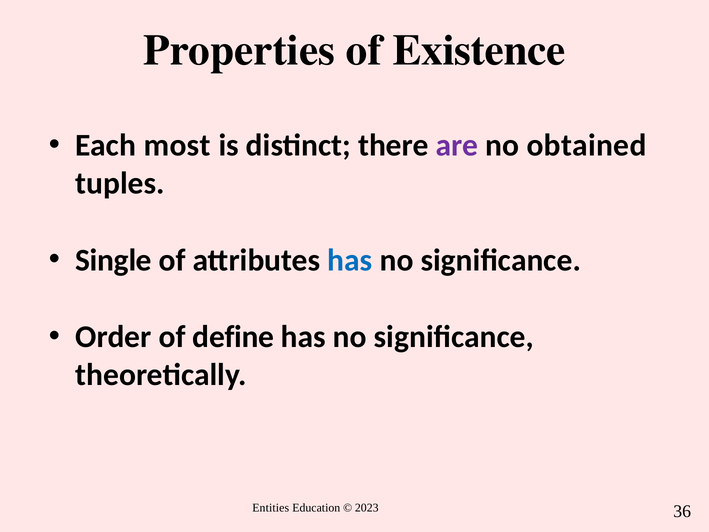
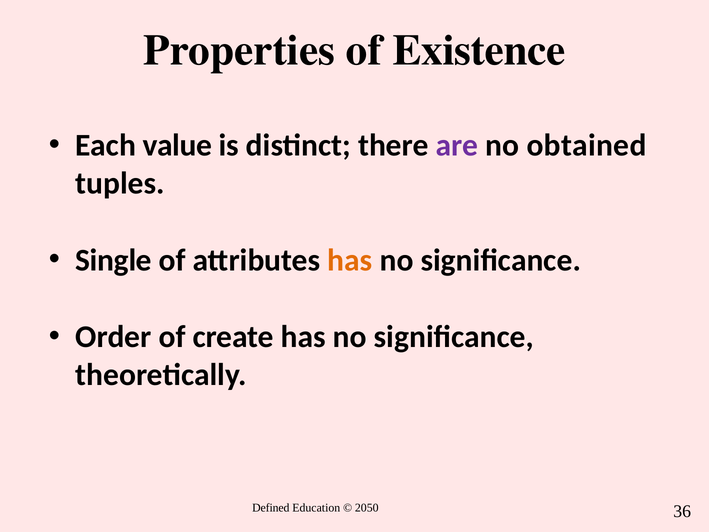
most: most -> value (177, 145)
has colour: blue -> orange (350, 260)
define: define -> create (233, 337)
Entities: Entities -> Defined (271, 508)
2023: 2023 -> 2050 (367, 508)
